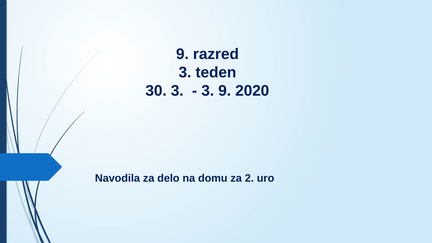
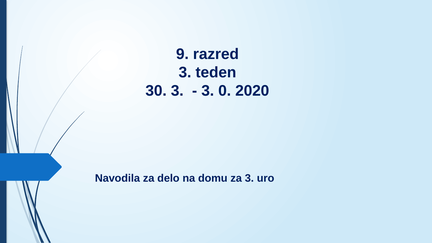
3 9: 9 -> 0 (225, 91)
za 2: 2 -> 3 (249, 178)
